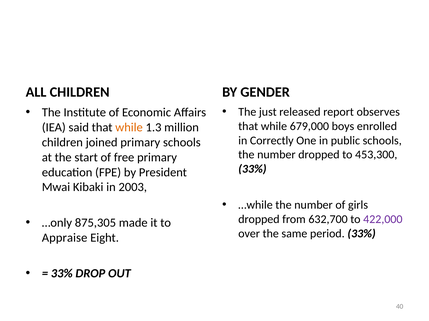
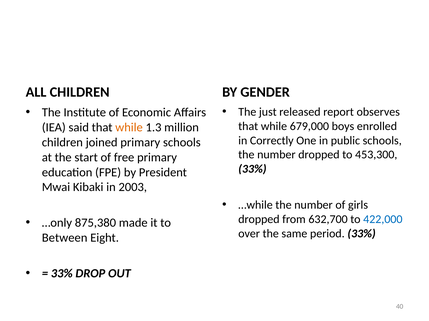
422,000 colour: purple -> blue (383, 220)
875,305: 875,305 -> 875,380 (95, 223)
Appraise: Appraise -> Between (65, 238)
